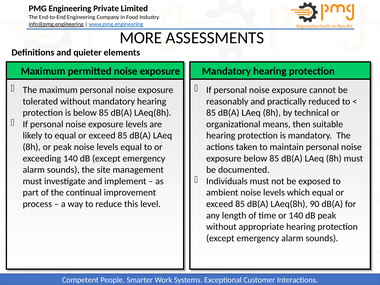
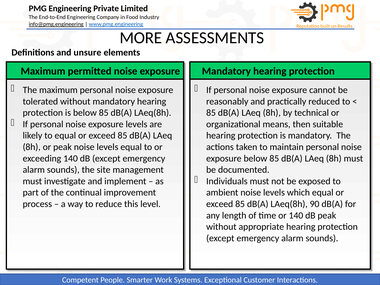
quieter: quieter -> unsure (87, 53)
